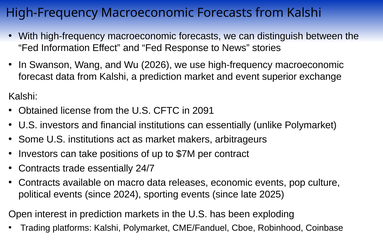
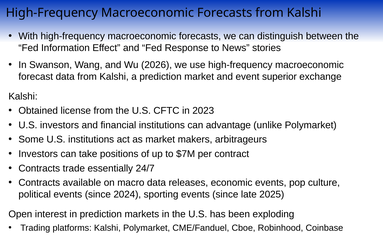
2091: 2091 -> 2023 (203, 110)
can essentially: essentially -> advantage (228, 125)
